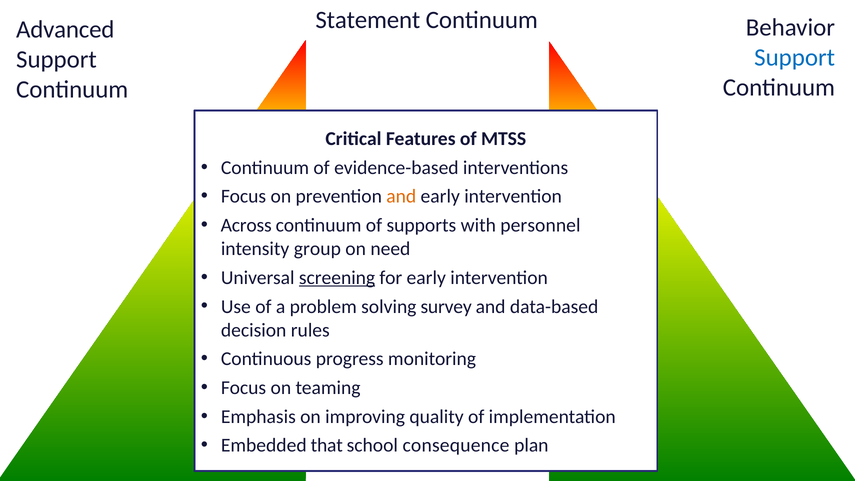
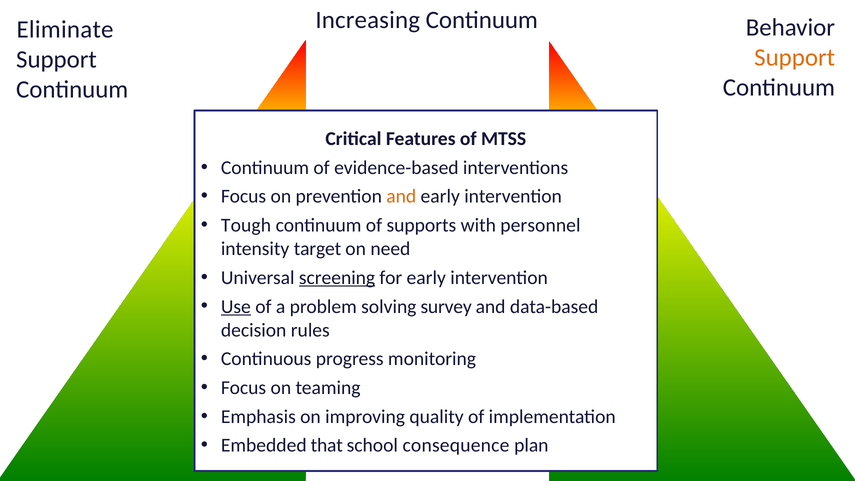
Statement: Statement -> Increasing (368, 20)
Advanced: Advanced -> Eliminate (65, 30)
Support colour: blue -> orange (795, 58)
Across: Across -> Tough (246, 225)
group: group -> target (317, 249)
Use underline: none -> present (236, 307)
